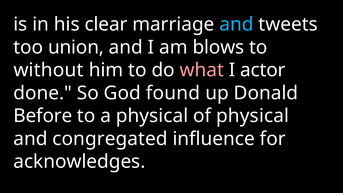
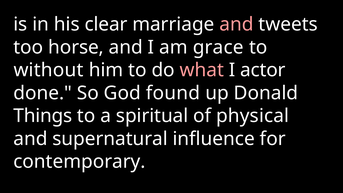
and colour: light blue -> pink (236, 24)
union: union -> horse (76, 47)
blows: blows -> grace (218, 47)
Before: Before -> Things (43, 116)
a physical: physical -> spiritual (152, 116)
congregated: congregated -> supernatural (110, 139)
acknowledges: acknowledges -> contemporary (79, 162)
